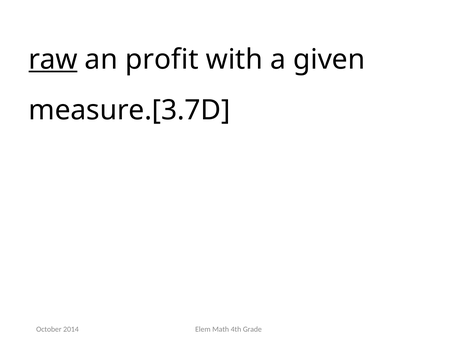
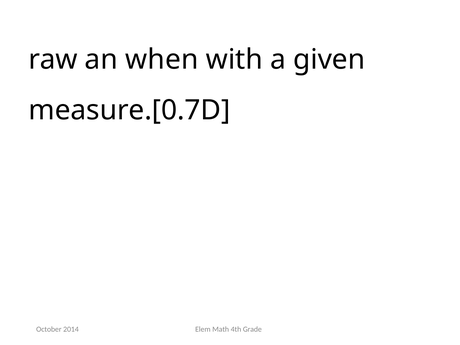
raw underline: present -> none (53, 59)
profit: profit -> when (162, 59)
measure.[3.7D: measure.[3.7D -> measure.[0.7D (129, 110)
